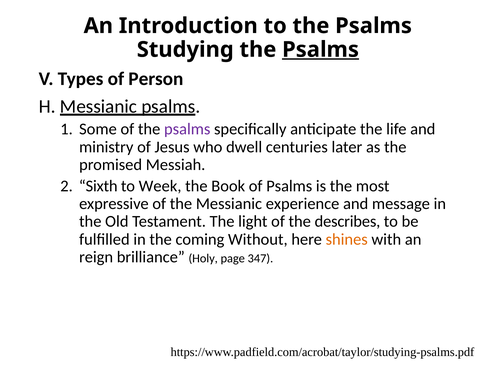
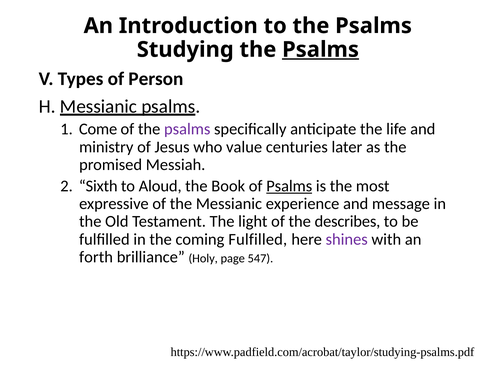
Some: Some -> Come (98, 129)
dwell: dwell -> value (244, 147)
Week: Week -> Aloud (160, 186)
Psalms underline: none -> present (289, 186)
coming Without: Without -> Fulfilled (258, 239)
shines colour: orange -> purple (347, 239)
reign: reign -> forth (96, 257)
347: 347 -> 547 (260, 258)
